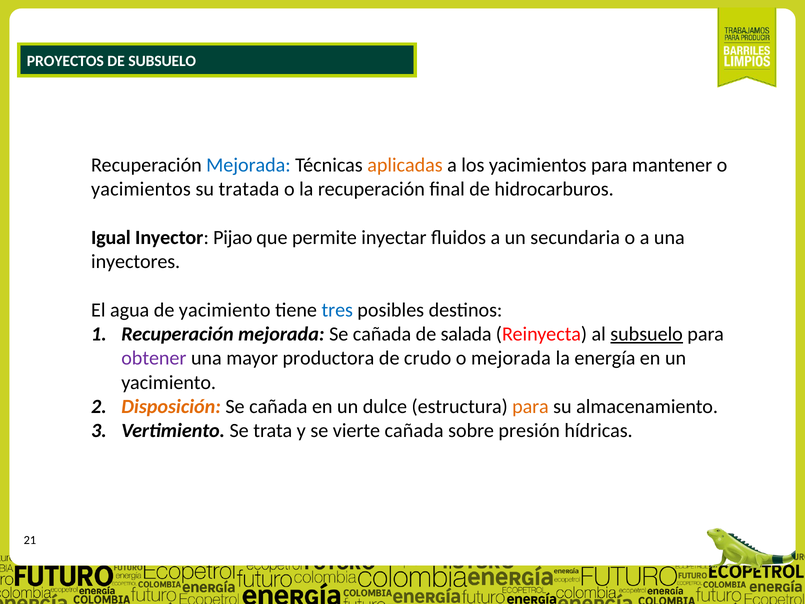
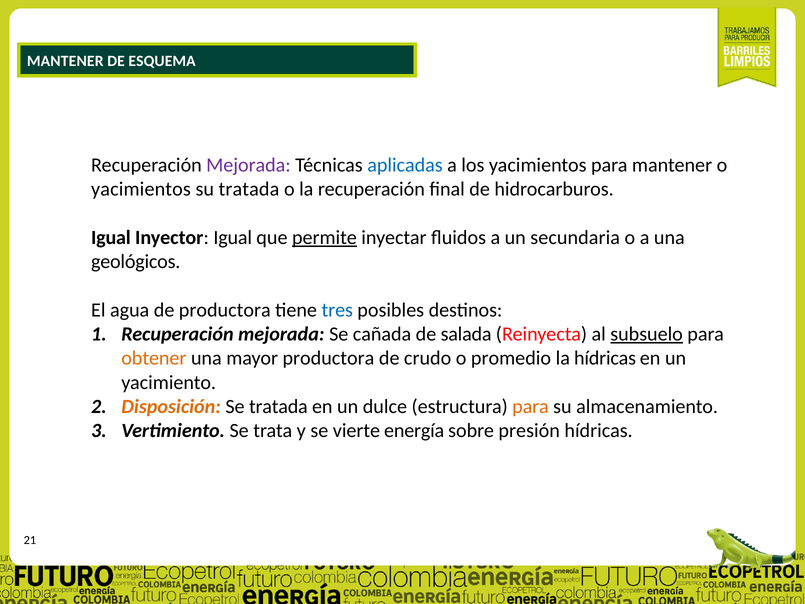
PROYECTOS: PROYECTOS -> MANTENER (65, 61)
DE SUBSUELO: SUBSUELO -> ESQUEMA (162, 61)
Mejorada colour: blue -> purple (248, 165)
aplicadas colour: orange -> blue (405, 165)
Inyector Pijao: Pijao -> Igual (233, 237)
permite underline: none -> present (324, 237)
inyectores: inyectores -> geológicos (136, 262)
de yacimiento: yacimiento -> productora (225, 310)
obtener colour: purple -> orange (154, 358)
o mejorada: mejorada -> promedio (511, 358)
la energía: energía -> hídricas (605, 358)
cañada: cañada -> tratada (278, 407)
vierte cañada: cañada -> energía (414, 431)
